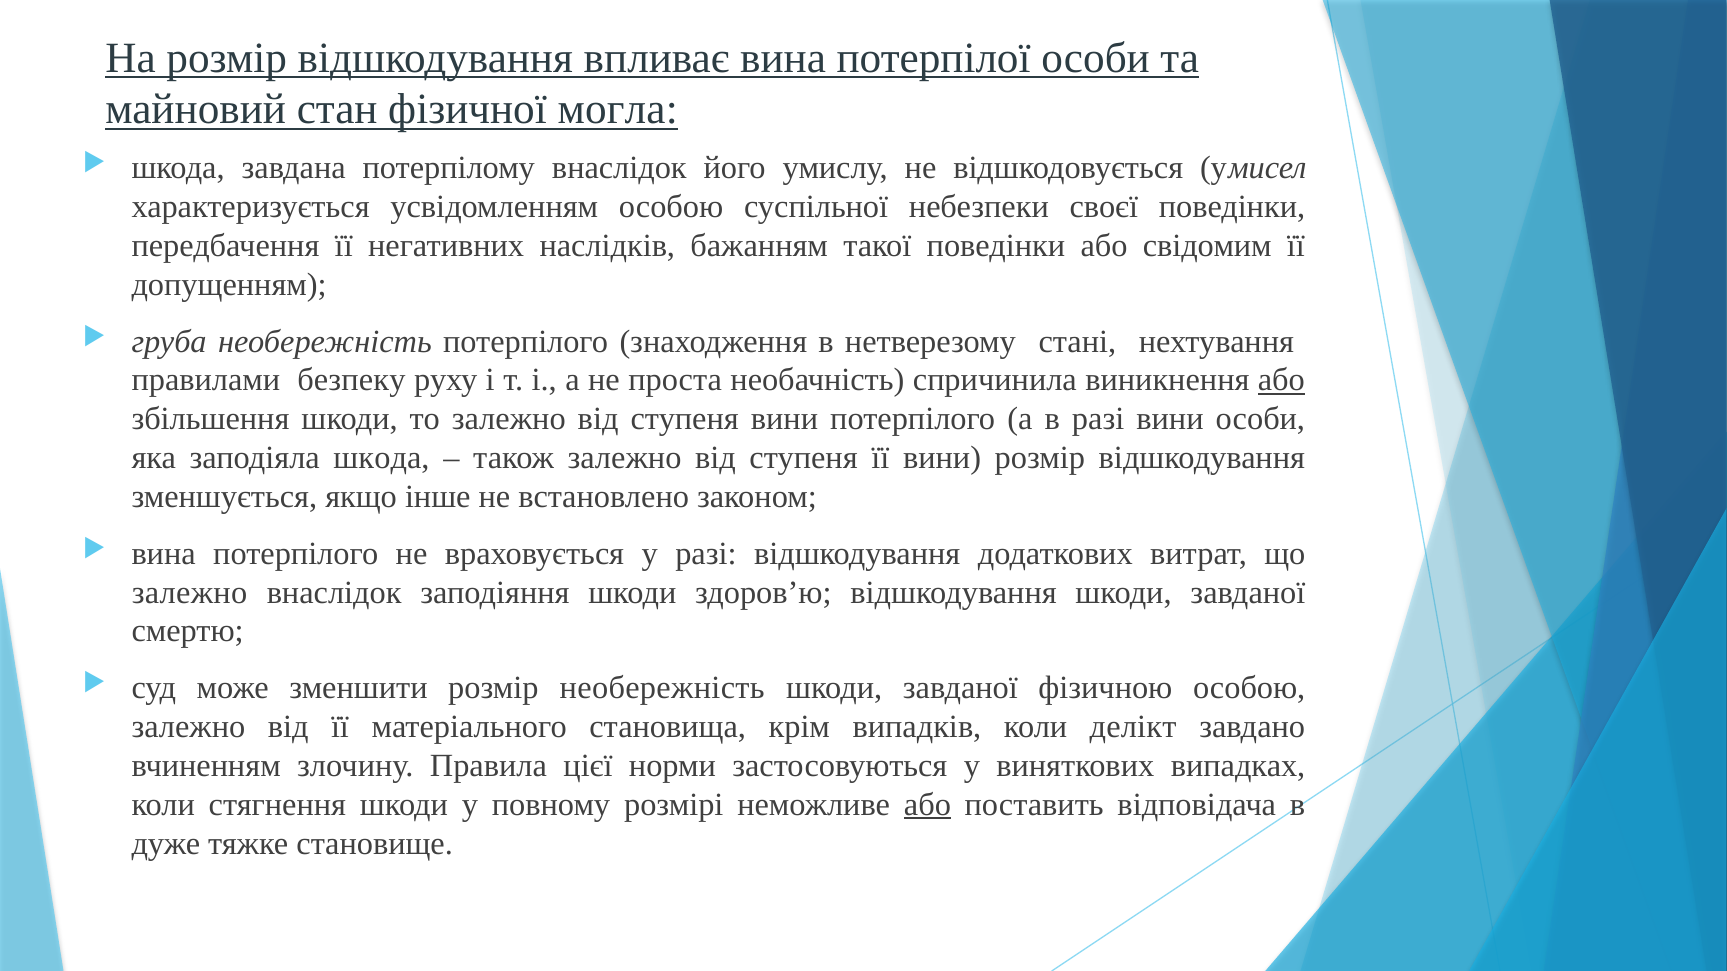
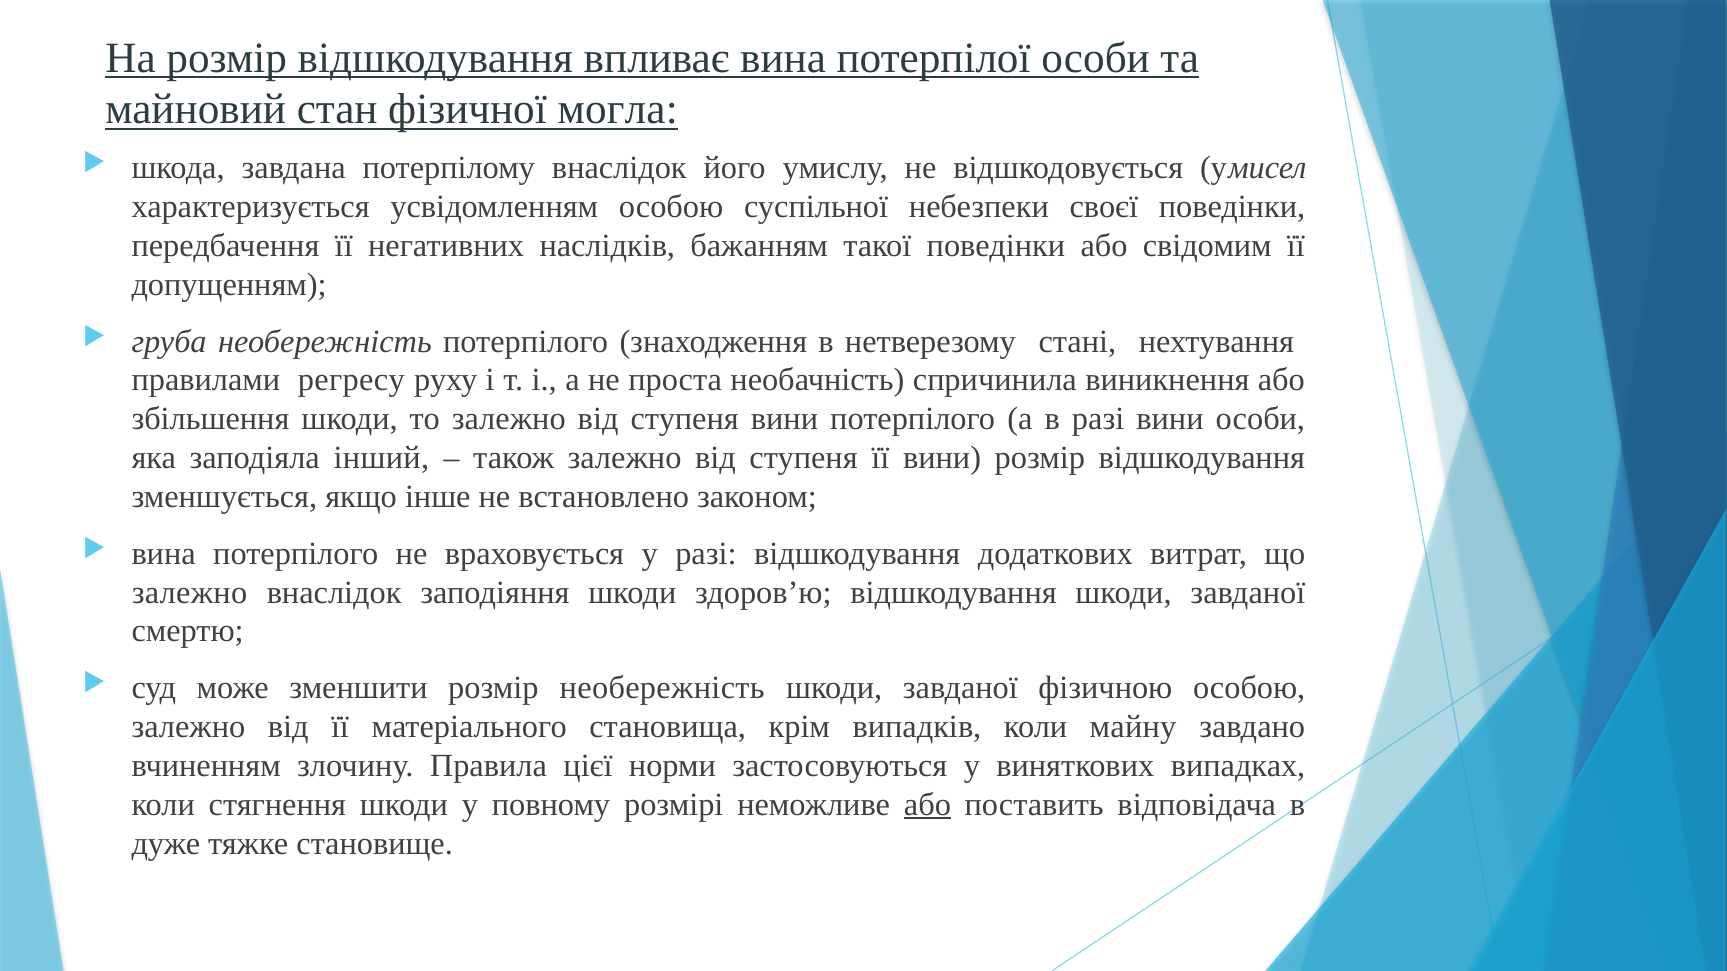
безпеку: безпеку -> регресу (351, 380)
або underline: present -> none (1281, 380)
заподіяла шкода: шкода -> інший (381, 458)
делікт: делікт -> майну (1133, 727)
